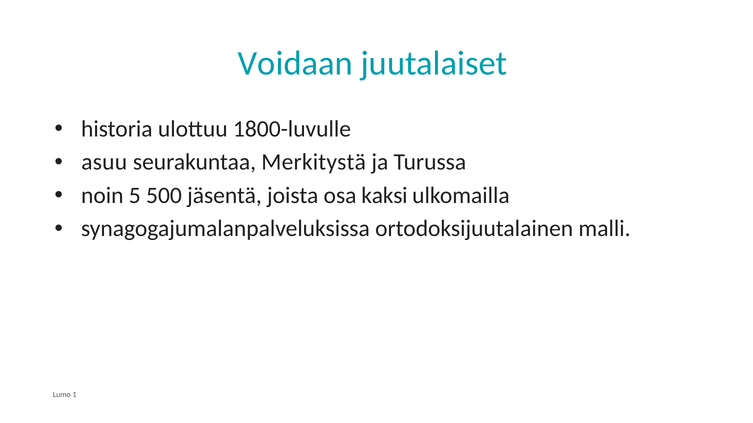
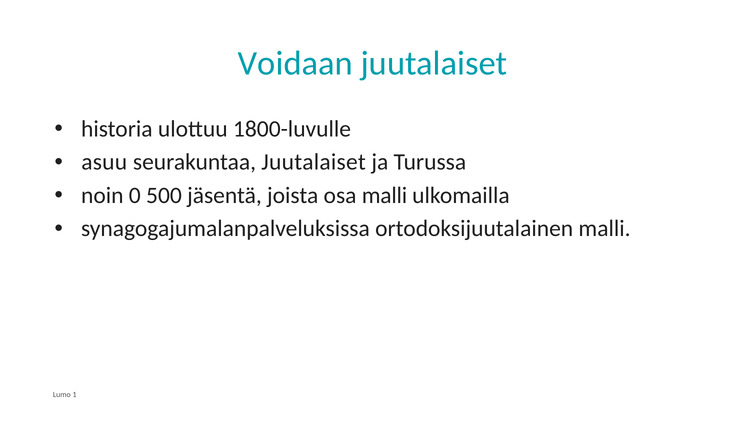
seurakuntaa Merkitystä: Merkitystä -> Juutalaiset (314, 162)
5: 5 -> 0 (135, 196)
osa kaksi: kaksi -> malli (384, 196)
